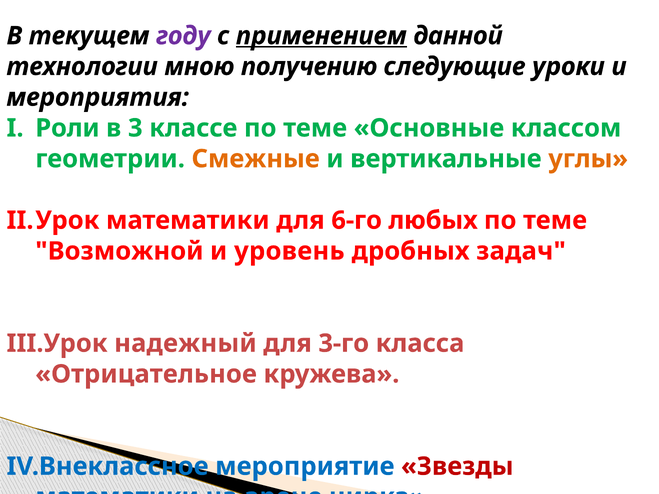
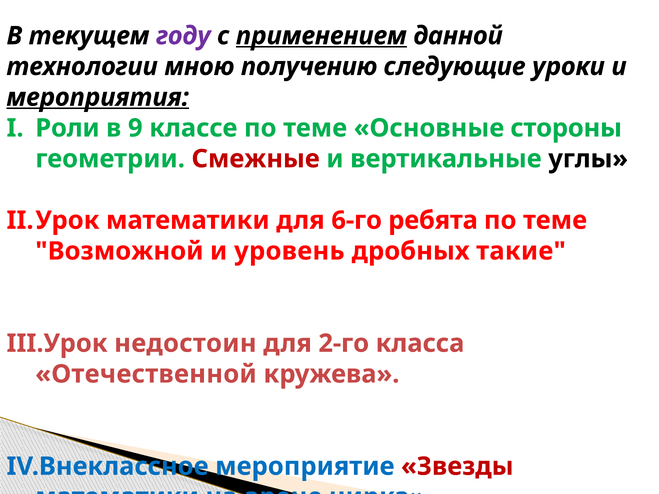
мероприятия underline: none -> present (98, 97)
3: 3 -> 9 (135, 128)
классом: классом -> стороны (566, 128)
Смежные colour: orange -> red (256, 159)
углы colour: orange -> black (588, 159)
любых: любых -> ребята (433, 220)
задач: задач -> такие (521, 251)
надежный: надежный -> недостоин (185, 344)
3-го: 3-го -> 2-го (344, 344)
Отрицательное: Отрицательное -> Отечественной (146, 374)
